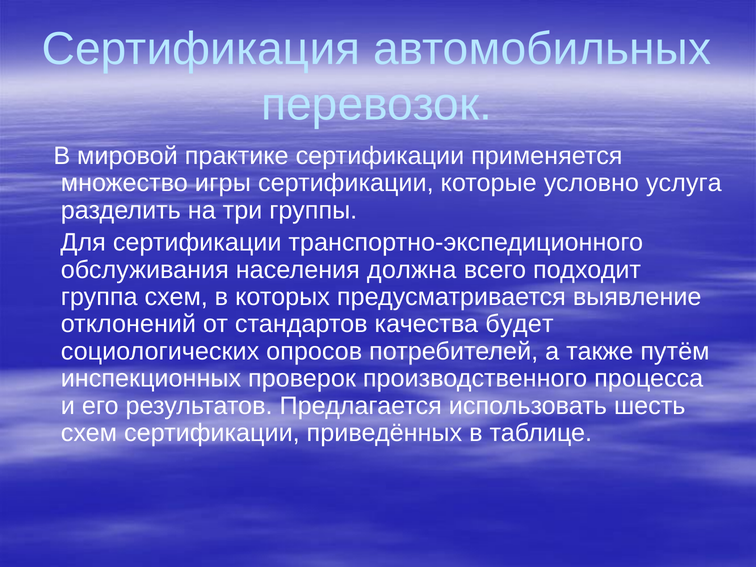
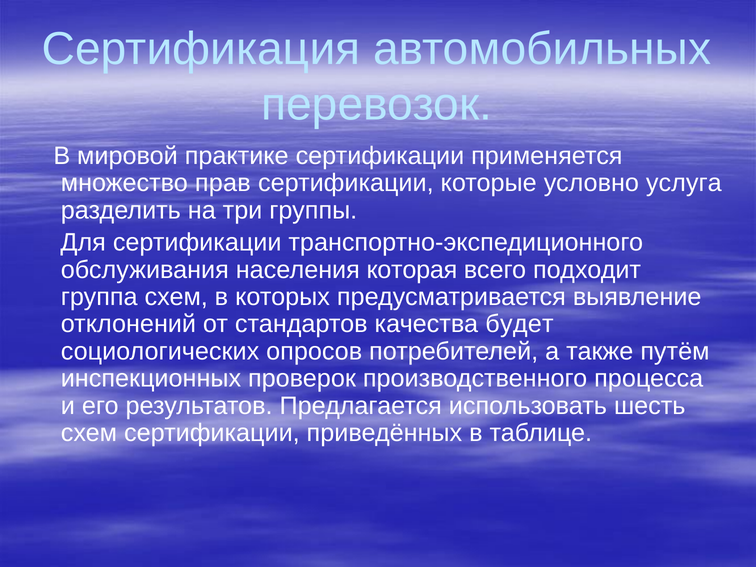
игры: игры -> прав (223, 183)
должна: должна -> которая (412, 270)
